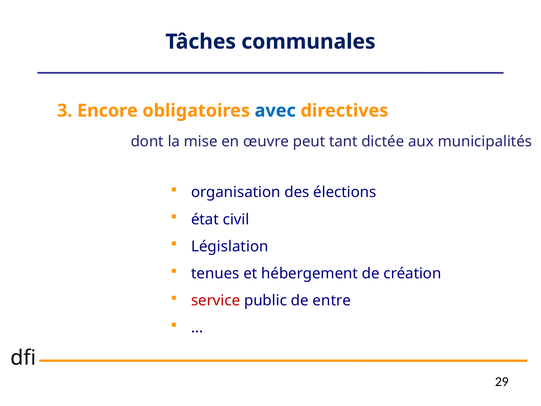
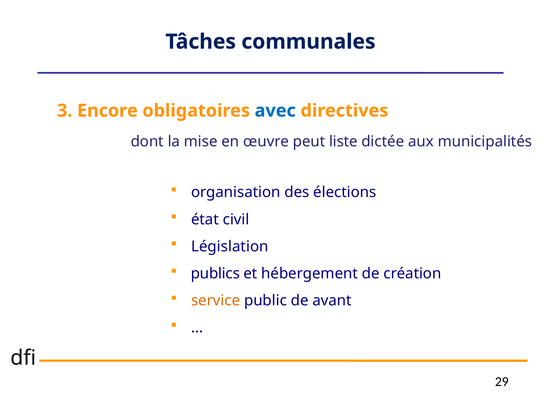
tant: tant -> liste (343, 141)
tenues: tenues -> publics (215, 273)
service colour: red -> orange (216, 300)
entre: entre -> avant (332, 300)
